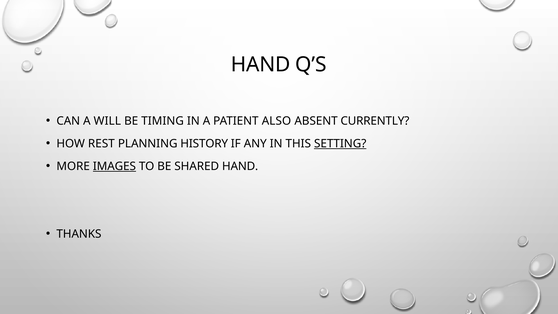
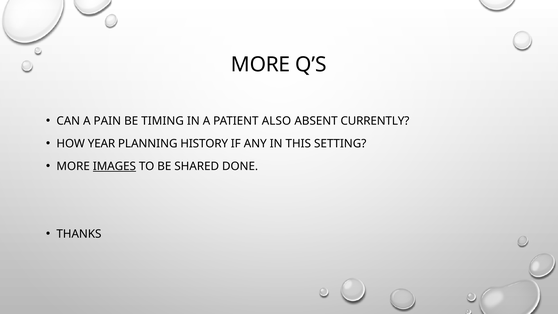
HAND: HAND -> MORE (261, 65)
WILL: WILL -> PAIN (107, 121)
REST: REST -> YEAR (101, 144)
SETTING underline: present -> none (340, 144)
SHARED HAND: HAND -> DONE (240, 166)
